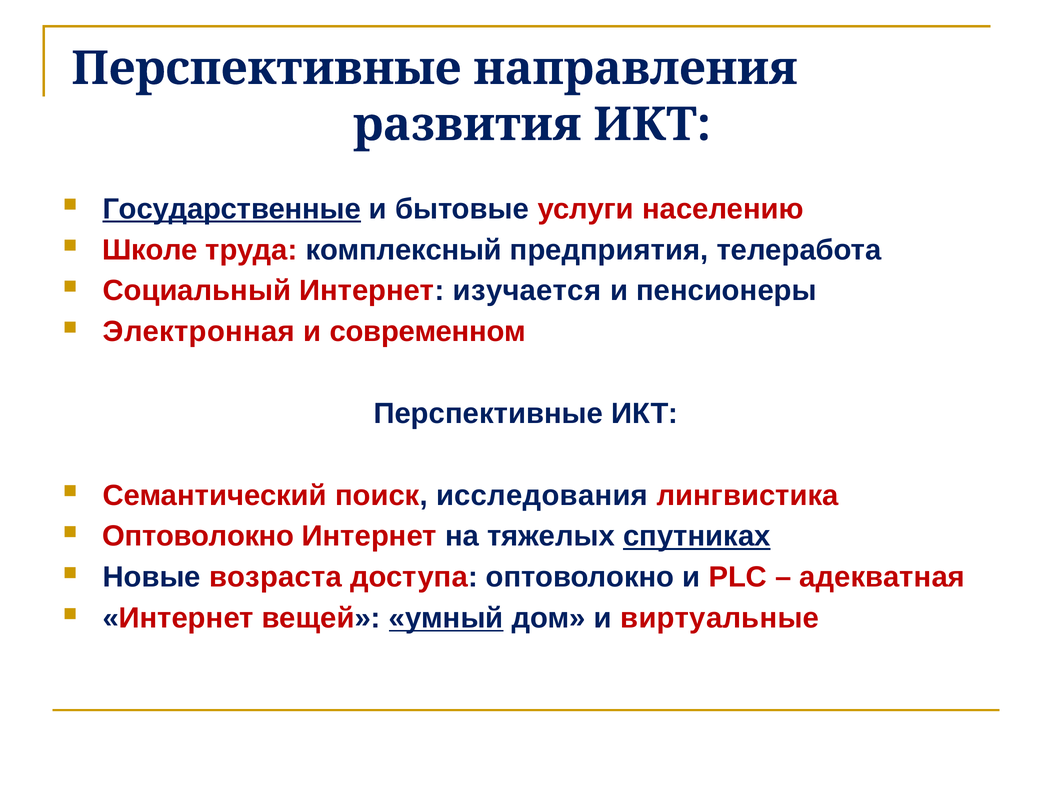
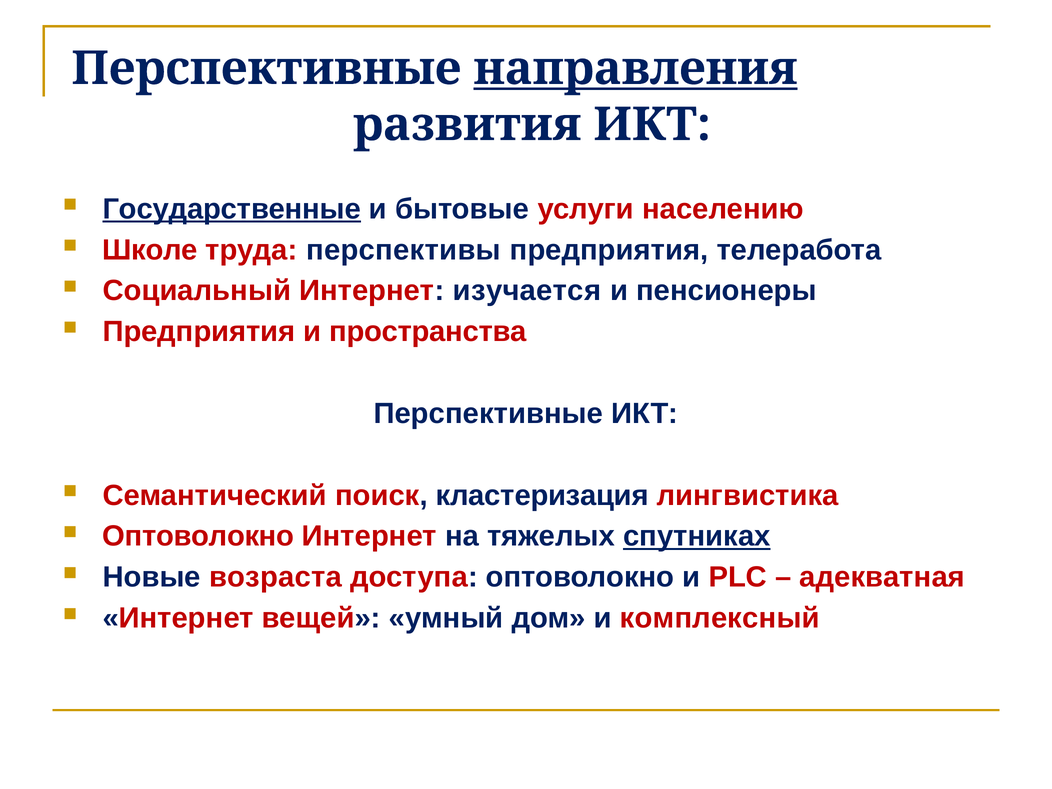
направления underline: none -> present (635, 69)
комплексный: комплексный -> перспективы (404, 250)
Электронная: Электронная -> Предприятия (199, 332)
современном: современном -> пространства (428, 332)
исследования: исследования -> кластеризация (542, 495)
умный underline: present -> none (446, 618)
виртуальные: виртуальные -> комплексный (720, 618)
